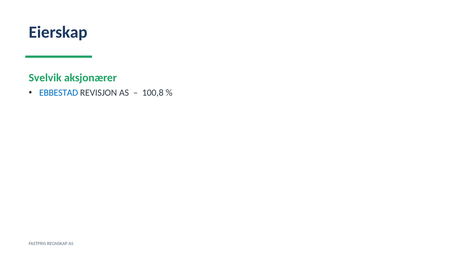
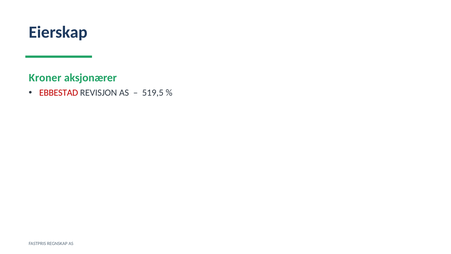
Svelvik: Svelvik -> Kroner (45, 78)
EBBESTAD colour: blue -> red (59, 93)
100,8: 100,8 -> 519,5 (153, 93)
